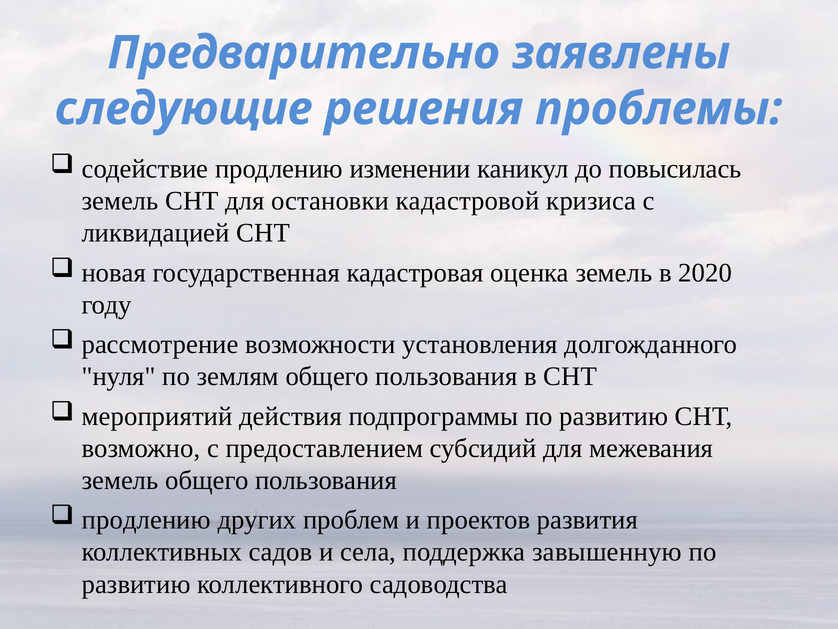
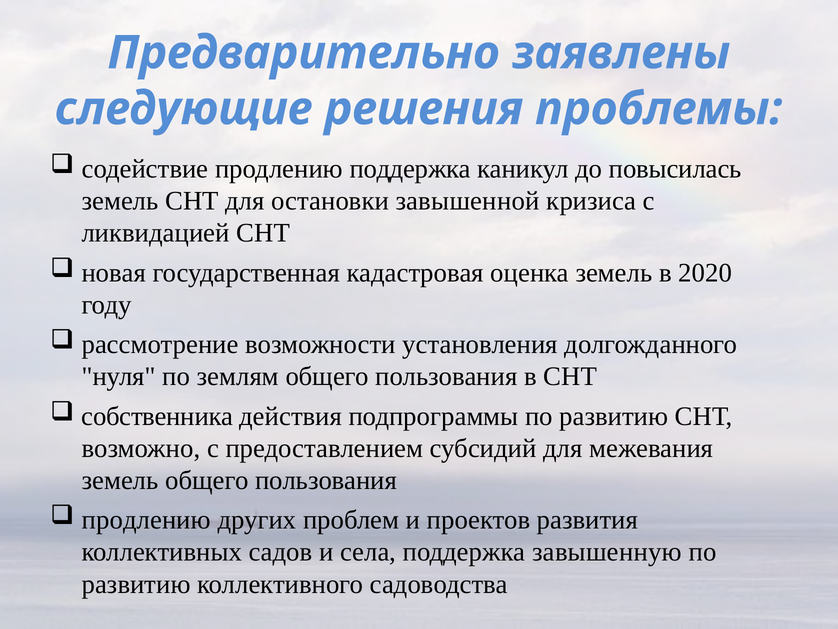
продлению изменении: изменении -> поддержка (410, 169)
кадастровой: кадастровой -> завышенной (468, 201)
мероприятий: мероприятий -> собственника (157, 416)
